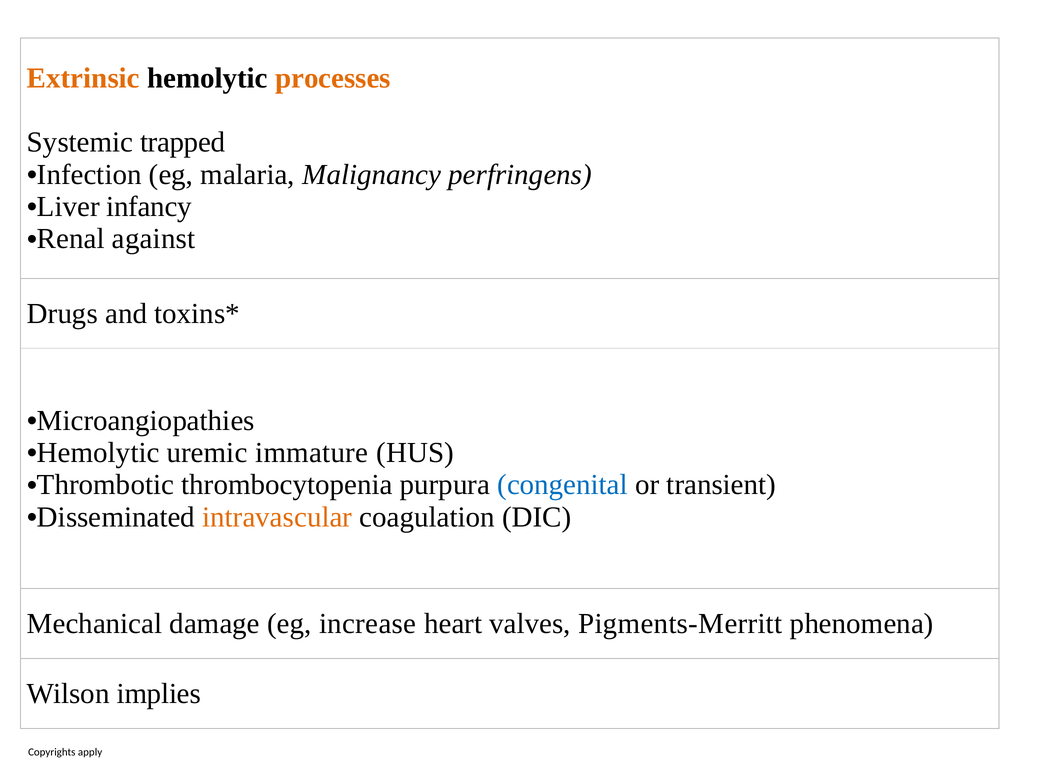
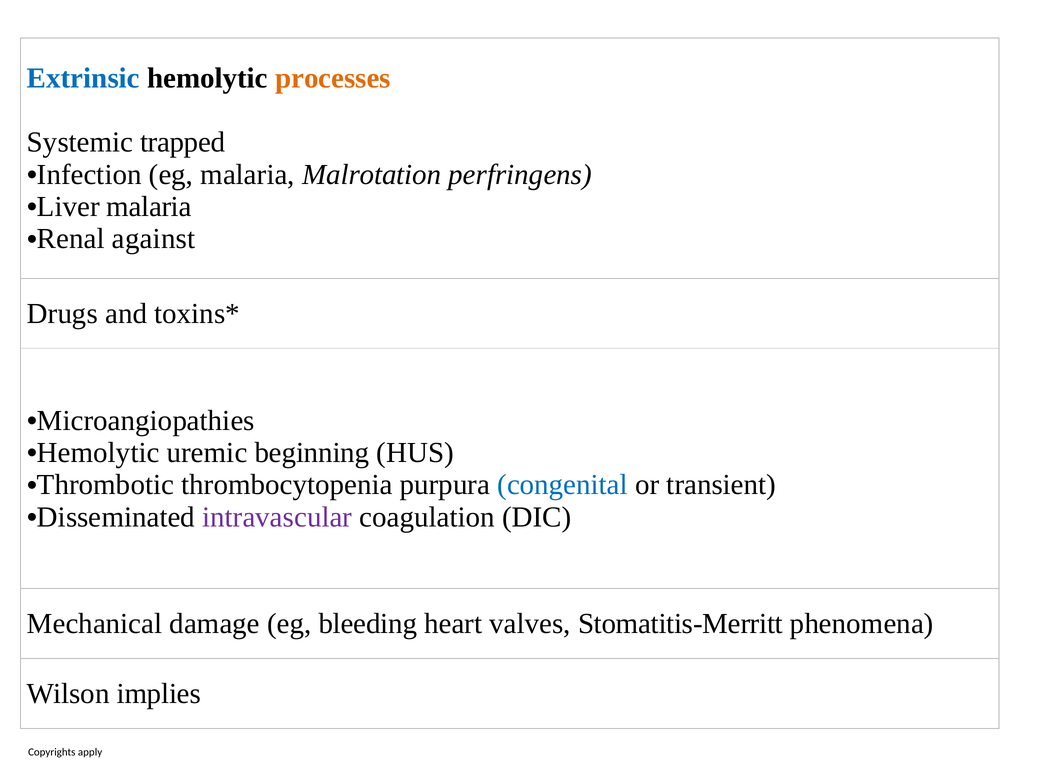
Extrinsic colour: orange -> blue (83, 78)
Malignancy: Malignancy -> Malrotation (372, 175)
Liver infancy: infancy -> malaria (149, 207)
immature: immature -> beginning (312, 453)
intravascular colour: orange -> purple (277, 517)
increase: increase -> bleeding (368, 624)
Pigments-Merritt: Pigments-Merritt -> Stomatitis-Merritt (681, 624)
